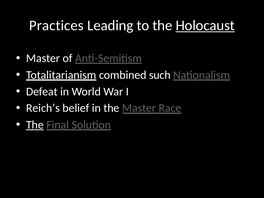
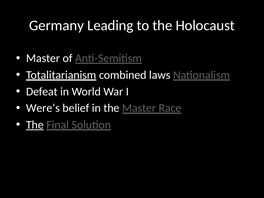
Practices: Practices -> Germany (56, 25)
Holocaust underline: present -> none (205, 25)
such: such -> laws (160, 75)
Reich’s: Reich’s -> Were’s (43, 108)
